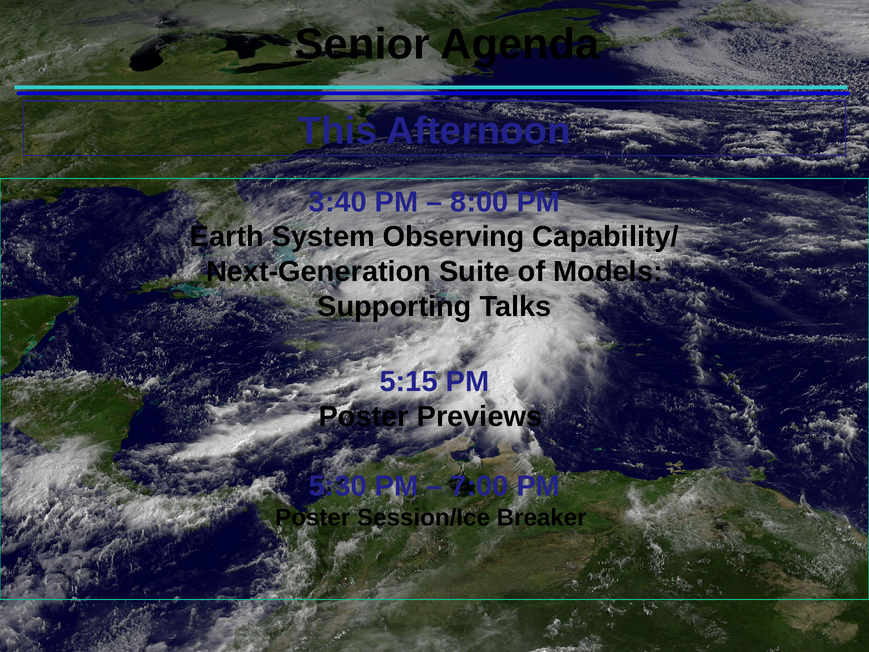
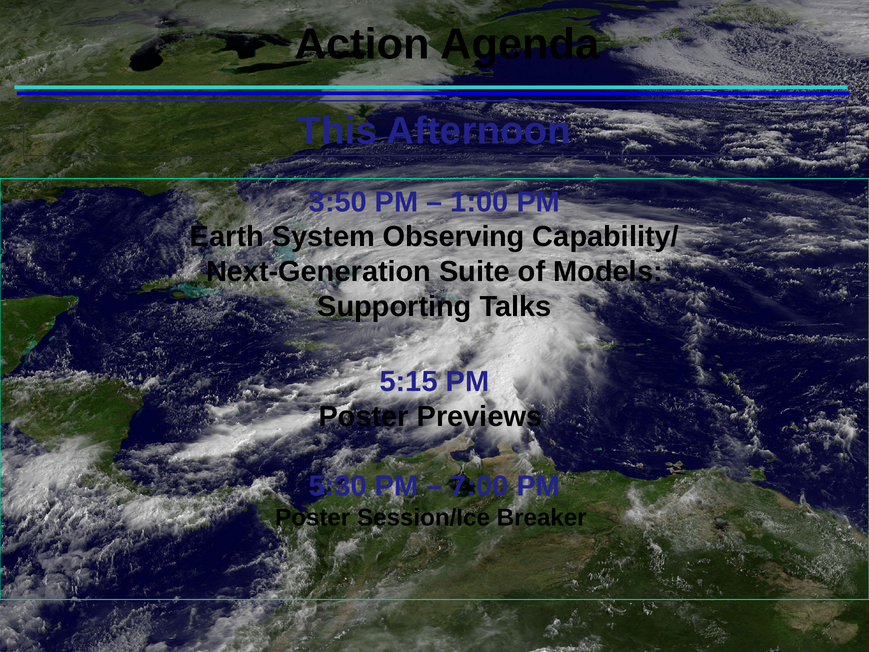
Senior: Senior -> Action (362, 44)
3:40: 3:40 -> 3:50 (338, 202)
8:00: 8:00 -> 1:00 (479, 202)
